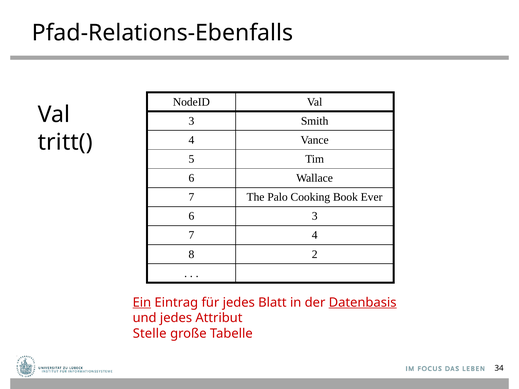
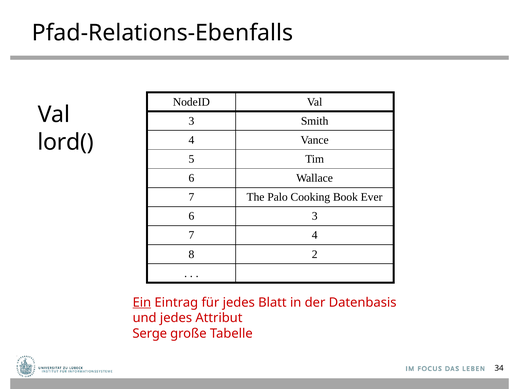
tritt(: tritt( -> lord( (66, 142)
Datenbasis underline: present -> none (363, 303)
Stelle: Stelle -> Serge (150, 334)
